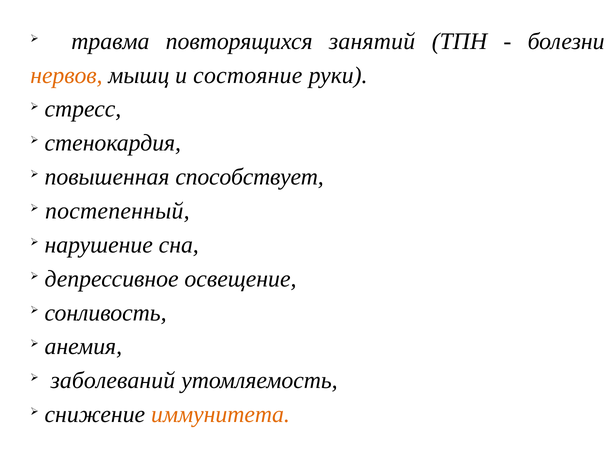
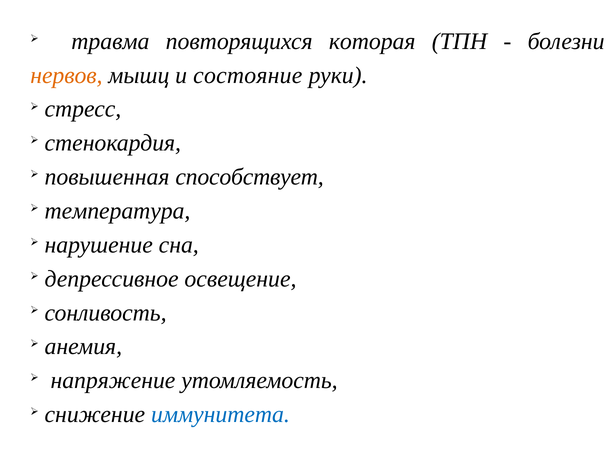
занятий: занятий -> которая (372, 41)
постепенный: постепенный -> температура (117, 211)
заболеваний: заболеваний -> напряжение (113, 381)
иммунитета colour: orange -> blue (220, 415)
